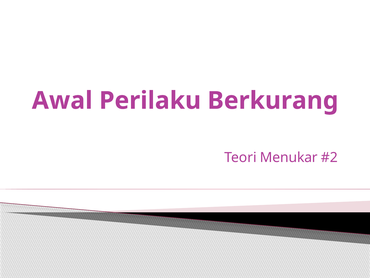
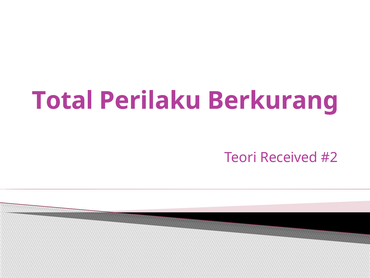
Awal: Awal -> Total (62, 100)
Menukar: Menukar -> Received (289, 157)
